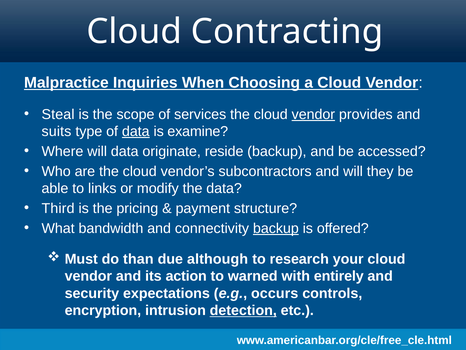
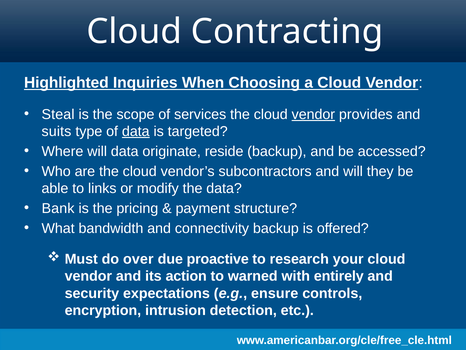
Malpractice: Malpractice -> Highlighted (66, 83)
examine: examine -> targeted (198, 131)
Third: Third -> Bank (58, 208)
backup underline: present -> none (276, 228)
than: than -> over (138, 259)
although: although -> proactive (218, 259)
occurs: occurs -> ensure (275, 293)
detection underline: present -> none (243, 310)
